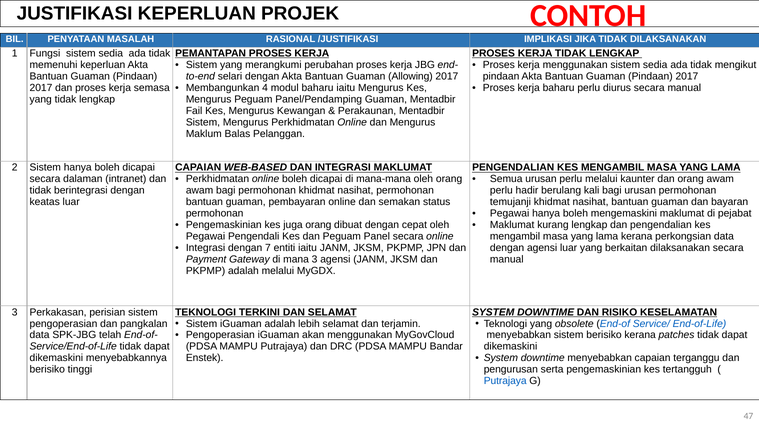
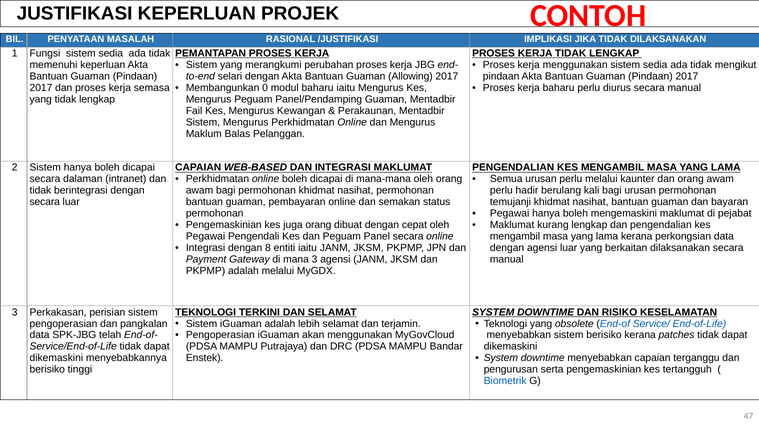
4: 4 -> 0 (265, 88)
keatas: keatas -> secara (45, 202)
7: 7 -> 8 (268, 248)
Putrajaya: Putrajaya -> Biometrik (505, 381)
